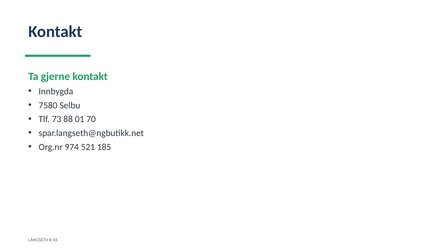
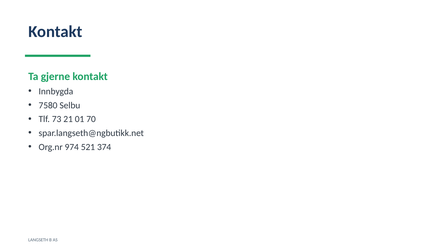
88: 88 -> 21 (68, 119)
185: 185 -> 374 (104, 147)
